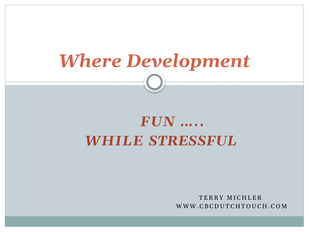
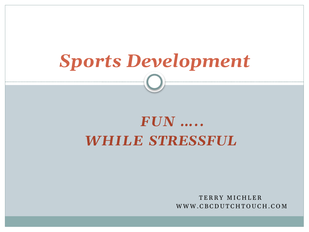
Where: Where -> Sports (90, 61)
